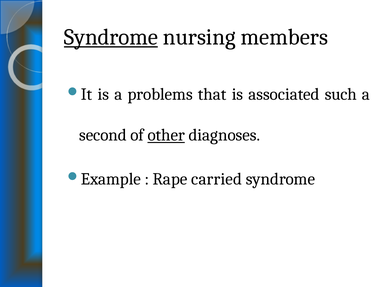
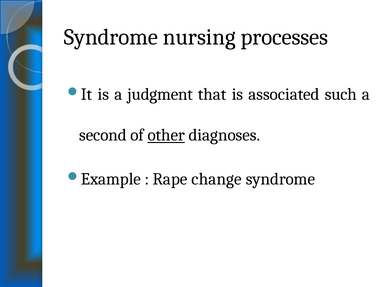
Syndrome underline: present -> none (111, 37)
members: members -> processes (284, 37)
problems: problems -> judgment (160, 94)
carried: carried -> change (217, 179)
